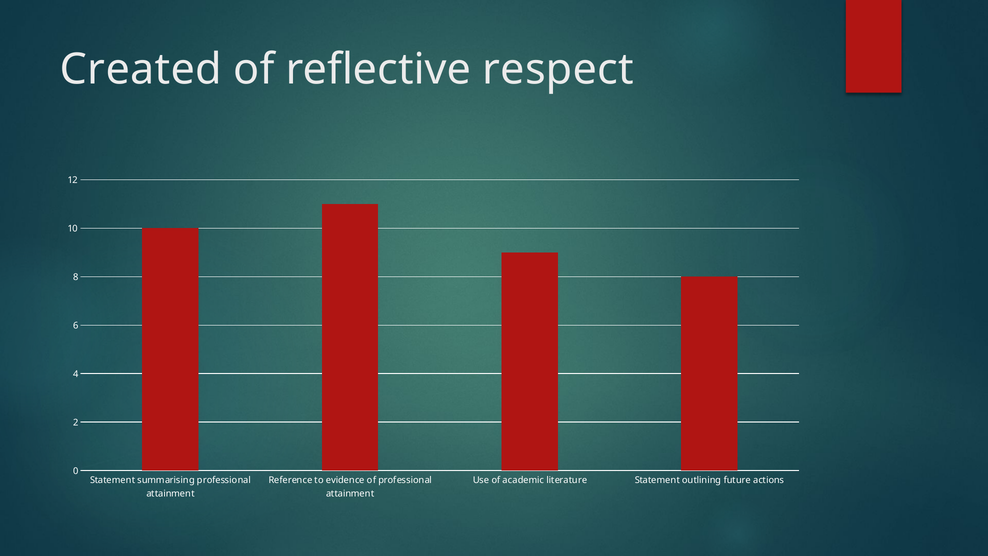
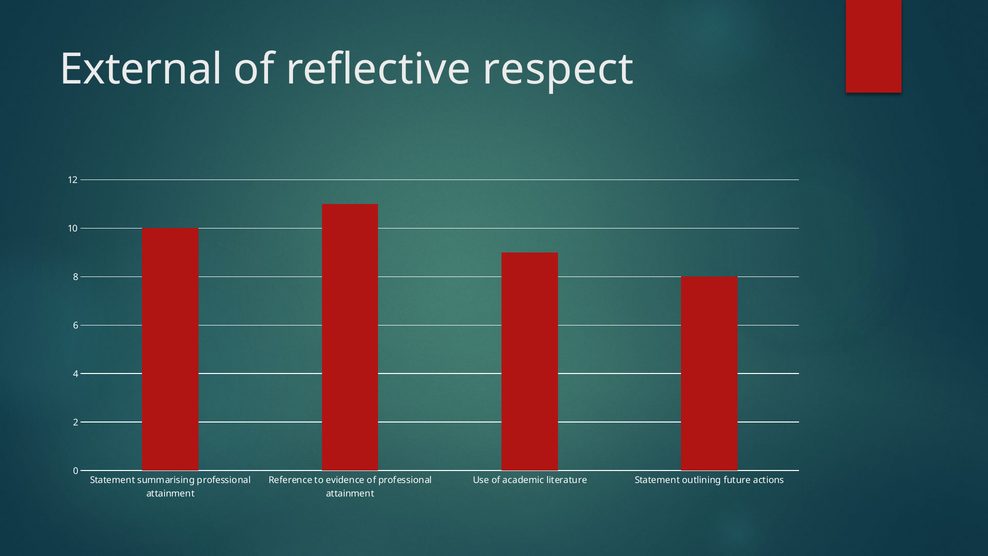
Created: Created -> External (141, 69)
